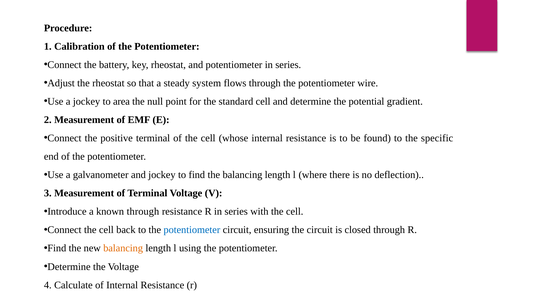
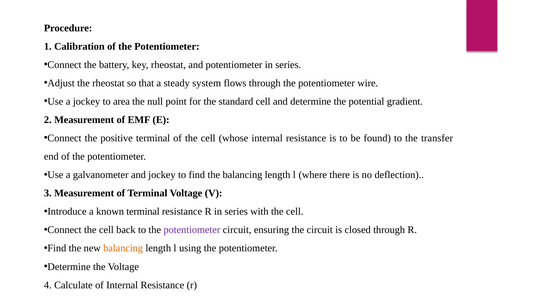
specific: specific -> transfer (437, 138)
known through: through -> terminal (143, 212)
potentiometer colour: blue -> purple (192, 230)
